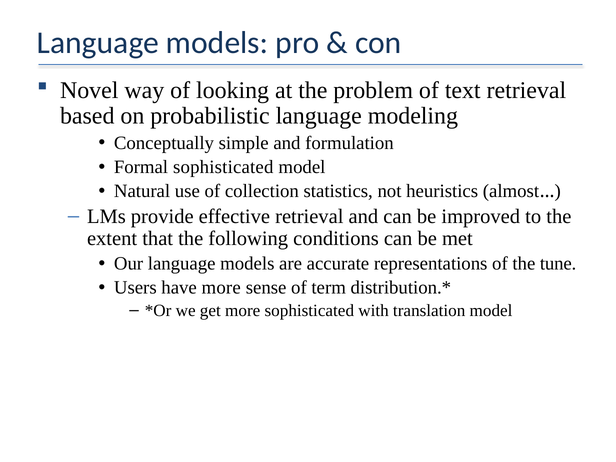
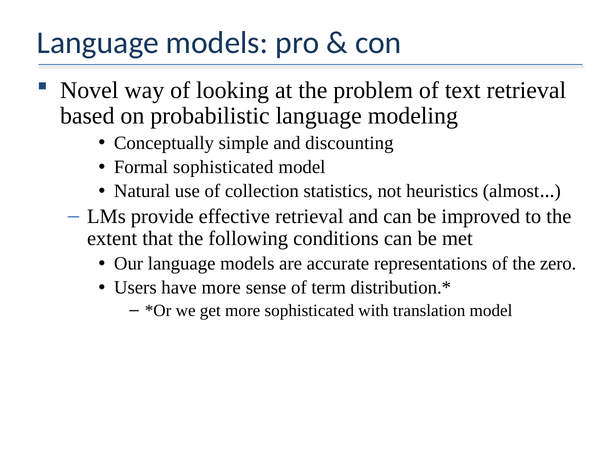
formulation: formulation -> discounting (349, 143)
tune: tune -> zero (558, 264)
